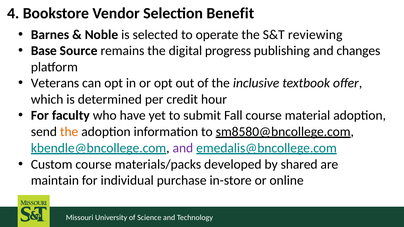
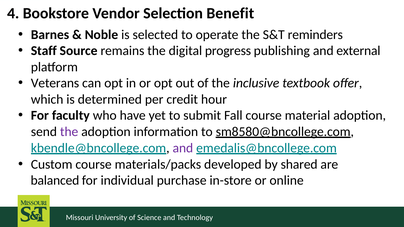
reviewing: reviewing -> reminders (315, 35)
Base: Base -> Staff (44, 51)
changes: changes -> external (358, 51)
the colour: orange -> purple (69, 132)
maintain: maintain -> balanced (55, 181)
